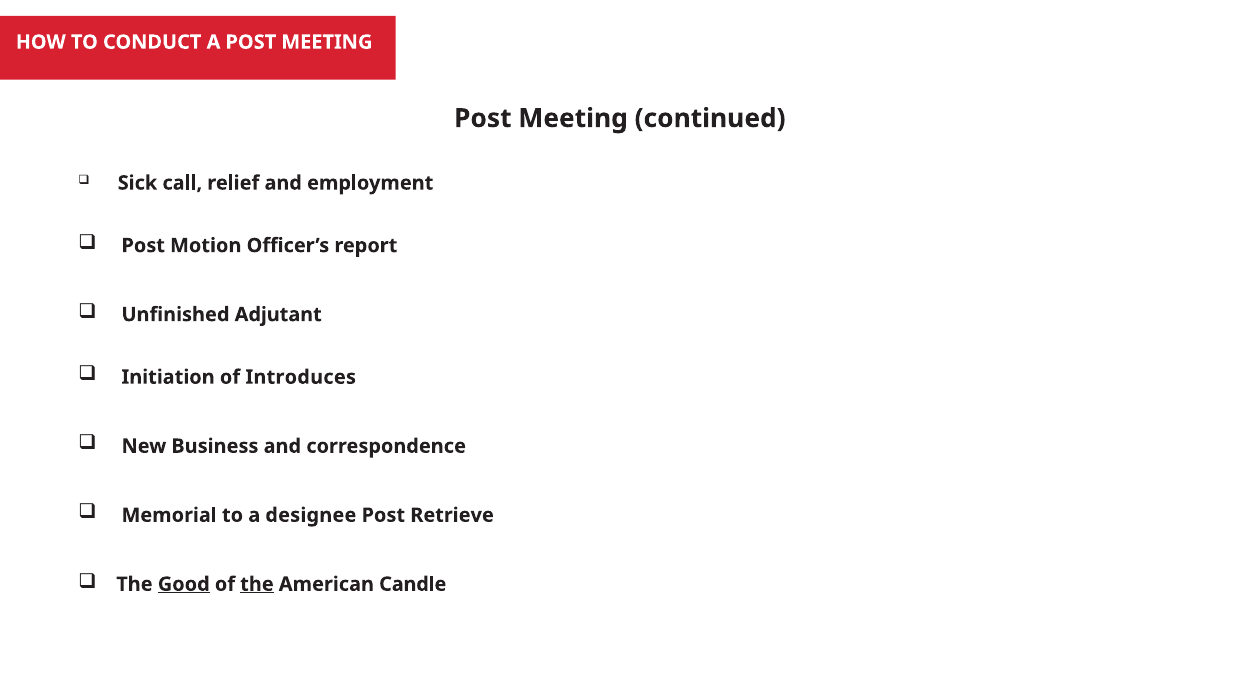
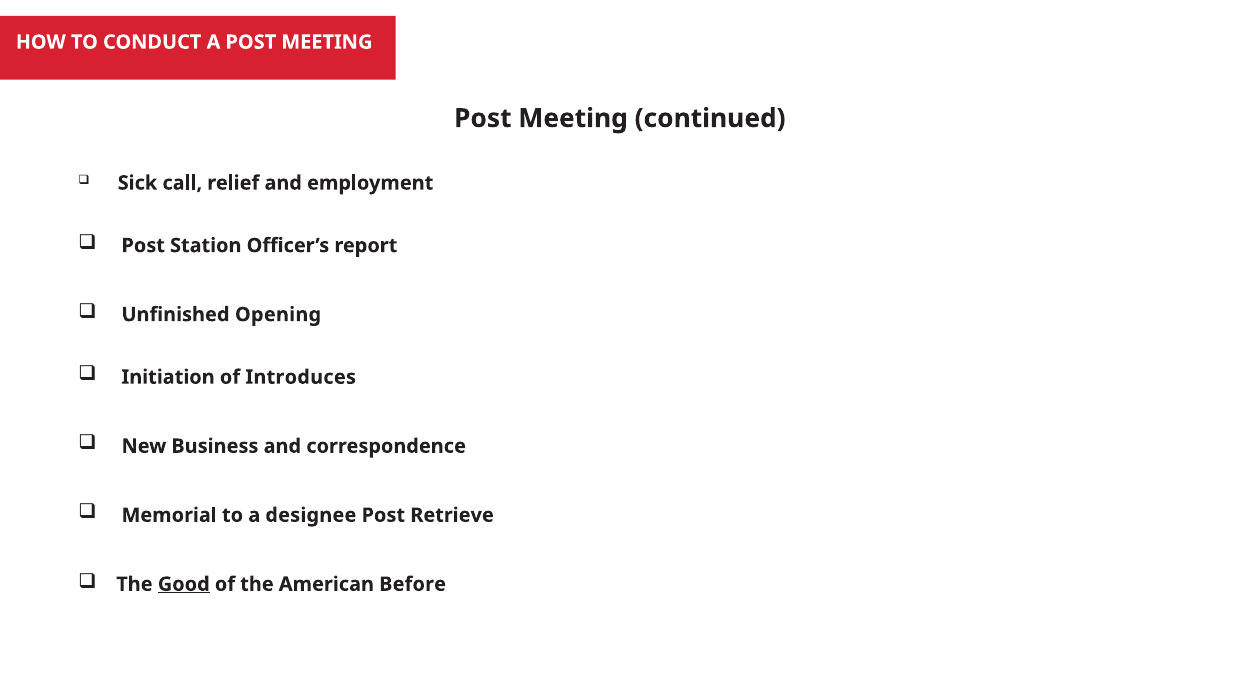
Motion: Motion -> Station (206, 245)
Adjutant: Adjutant -> Opening (278, 314)
the underline: present -> none (257, 584)
Candle: Candle -> Before (413, 584)
